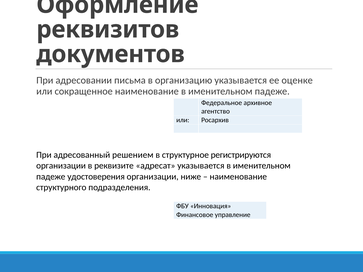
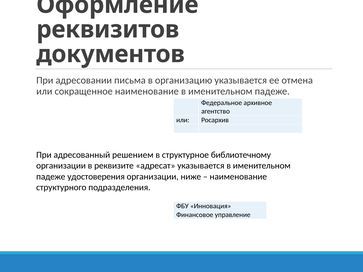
оценке: оценке -> отмена (297, 80)
регистрируются: регистрируются -> библиотечному (241, 155)
